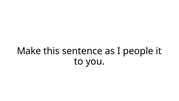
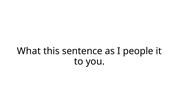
Make: Make -> What (29, 51)
